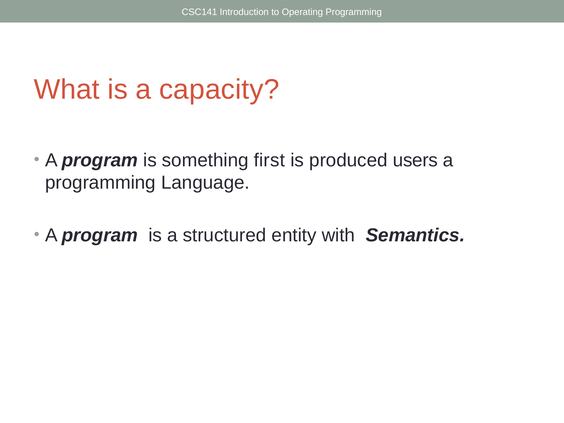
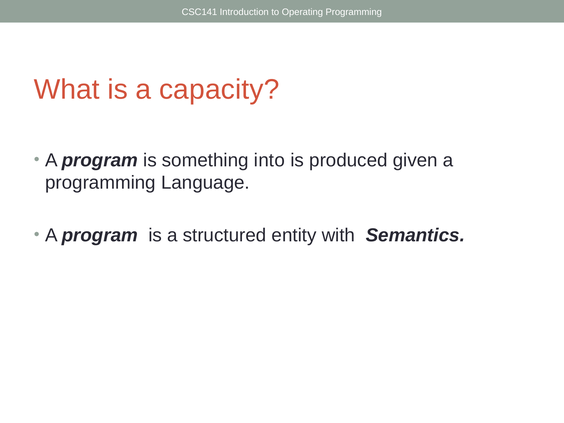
first: first -> into (269, 160)
users: users -> given (415, 160)
